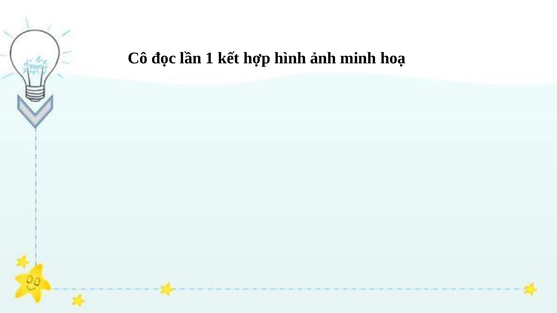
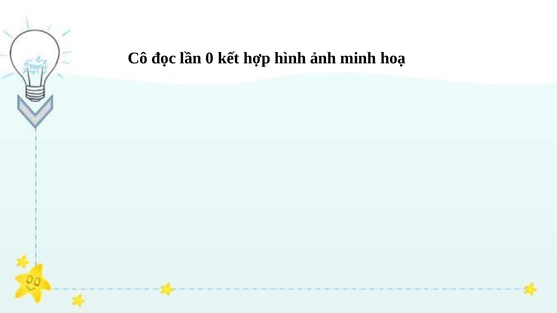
1: 1 -> 0 (210, 58)
